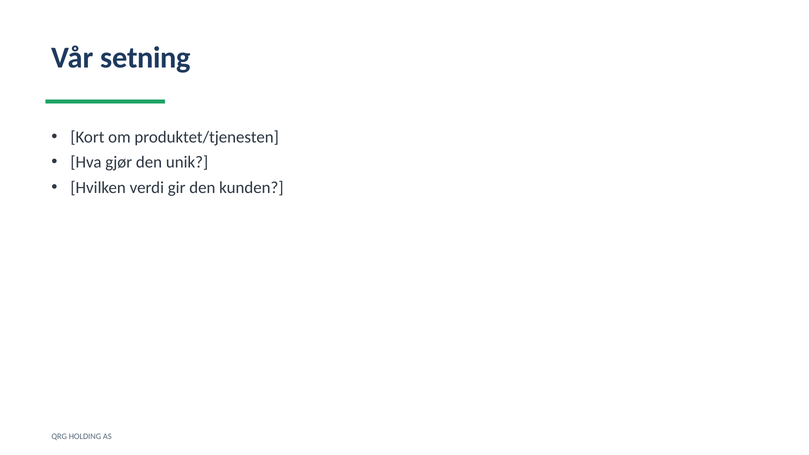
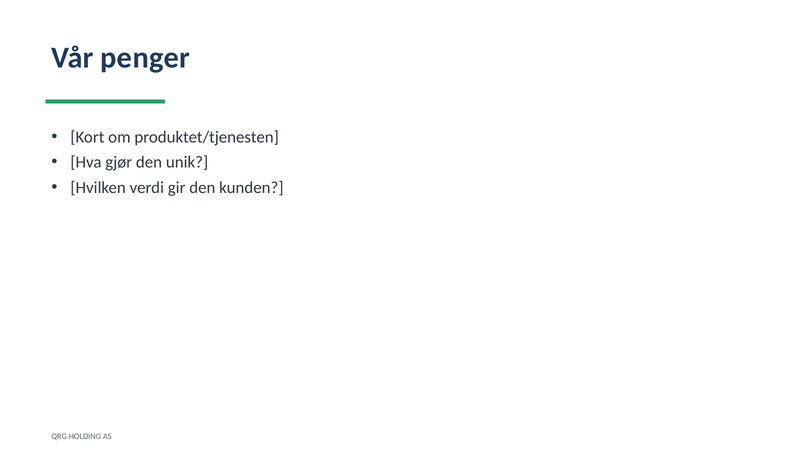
setning: setning -> penger (145, 58)
